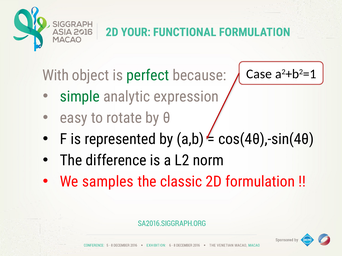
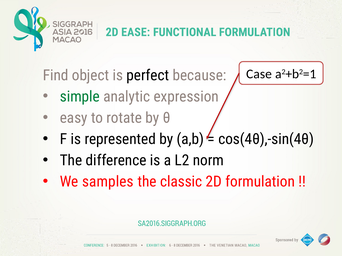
YOUR: YOUR -> EASE (136, 32)
With: With -> Find (56, 75)
perfect colour: green -> black (148, 75)
